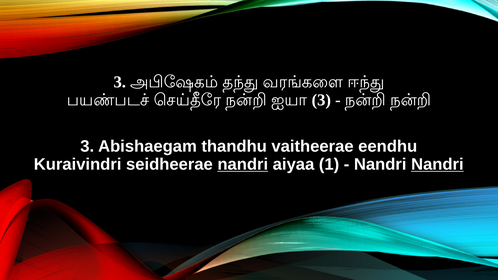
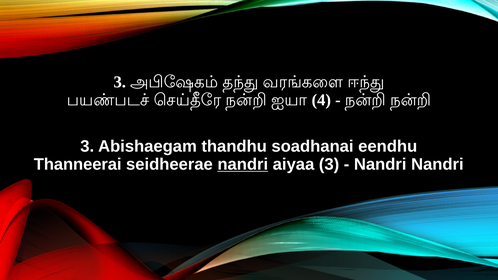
3: 3 -> 4 (321, 100)
vaitheerae: vaitheerae -> soadhanai (313, 146)
Kuraivindri: Kuraivindri -> Thanneerai (78, 164)
aiyaa 1: 1 -> 3 (329, 164)
Nandri underline: present -> none (437, 164)
